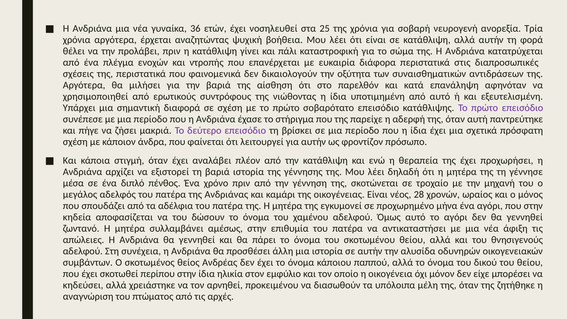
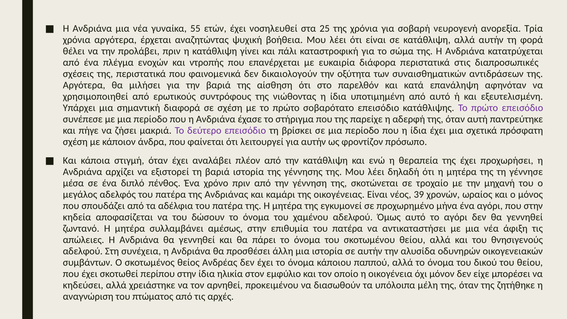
36: 36 -> 55 (195, 29)
28: 28 -> 39 (419, 194)
